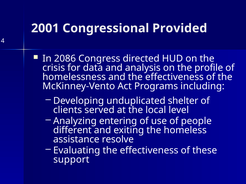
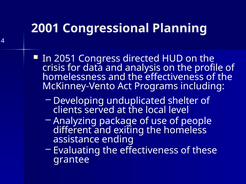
Provided: Provided -> Planning (180, 28)
2086: 2086 -> 2051 (65, 59)
entering: entering -> package (118, 121)
resolve: resolve -> ending (118, 140)
support: support -> grantee (71, 160)
